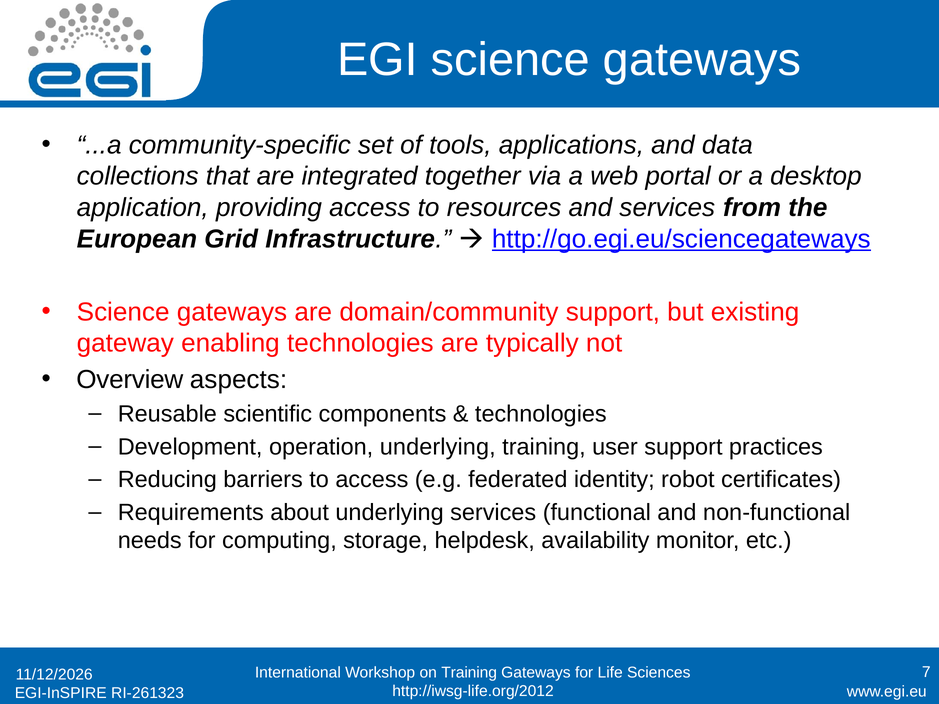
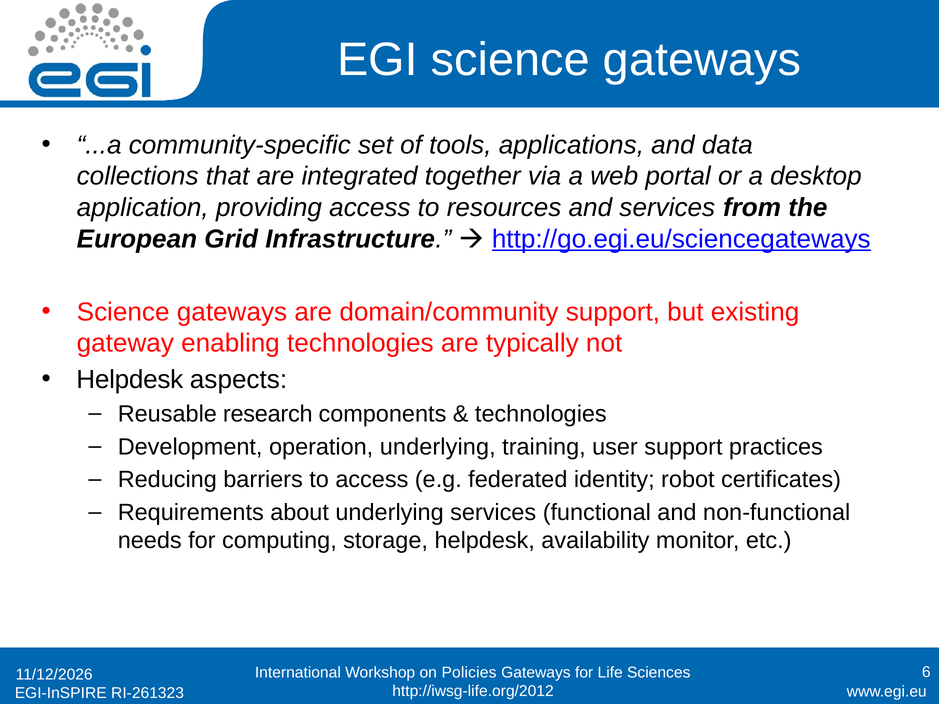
Overview: Overview -> Helpdesk (130, 380)
scientific: scientific -> research (268, 414)
Training: Training -> Policies (469, 673)
7: 7 -> 6 (926, 673)
